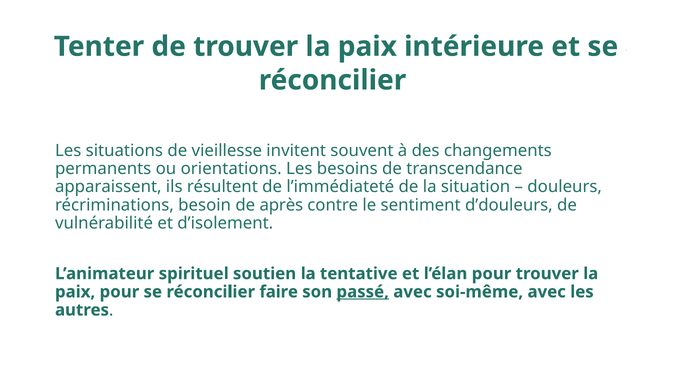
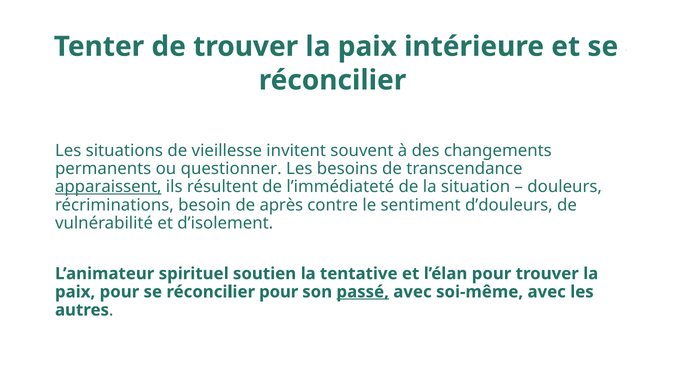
orientations: orientations -> questionner (231, 168)
apparaissent underline: none -> present (108, 187)
réconcilier faire: faire -> pour (279, 291)
